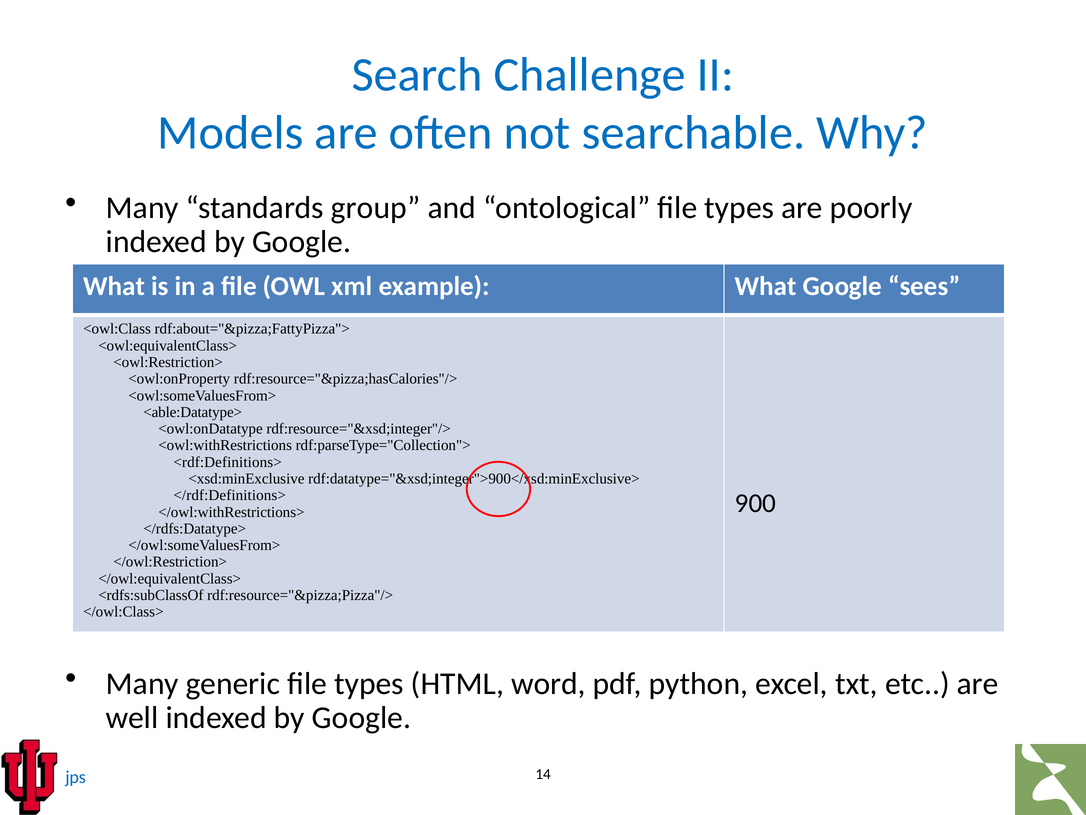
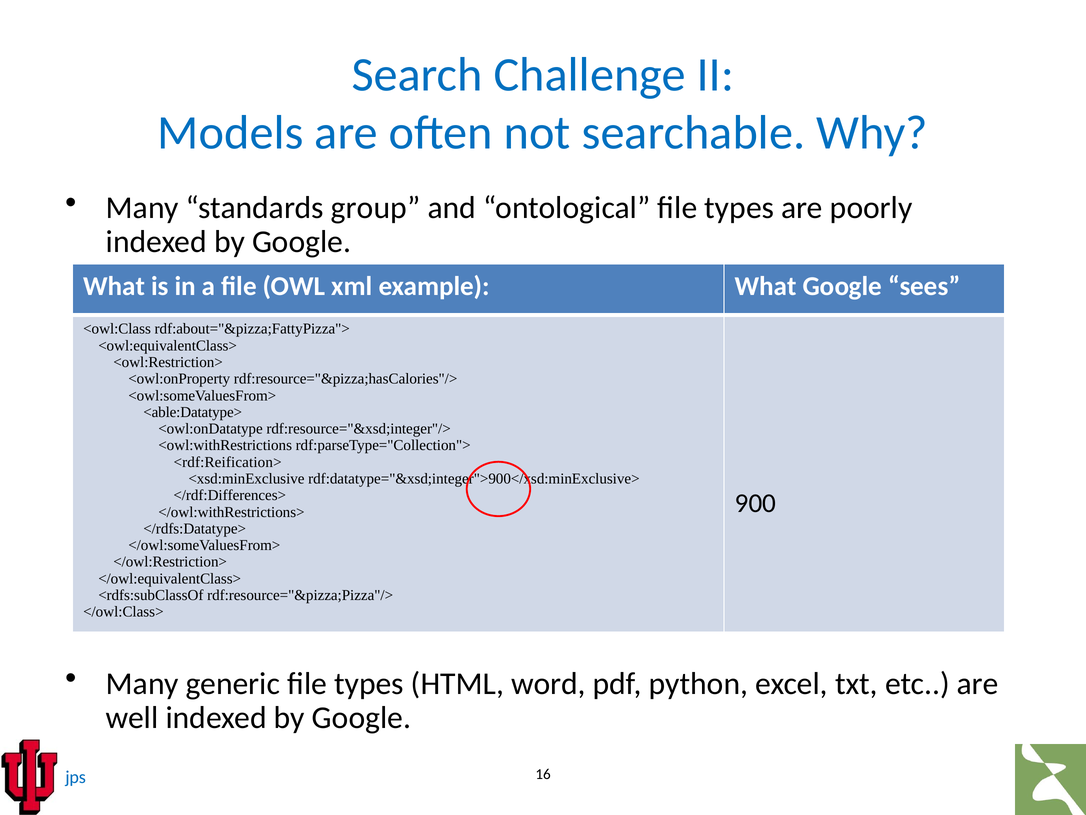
<rdf:Definitions>: <rdf:Definitions> -> <rdf:Reification> (228, 462)
</rdf:Definitions>: </rdf:Definitions> -> </rdf:Differences> (230, 495)
14: 14 -> 16 (543, 774)
